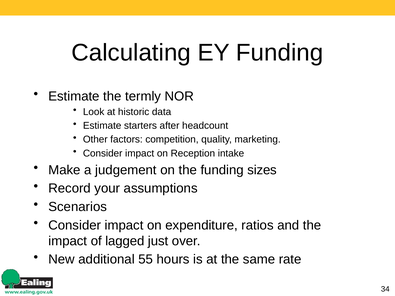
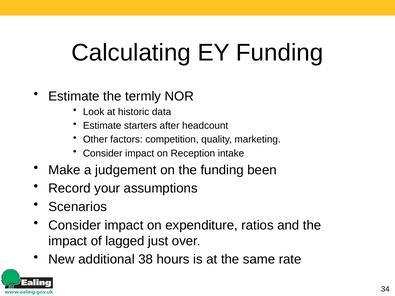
sizes: sizes -> been (262, 170)
55: 55 -> 38 (146, 260)
